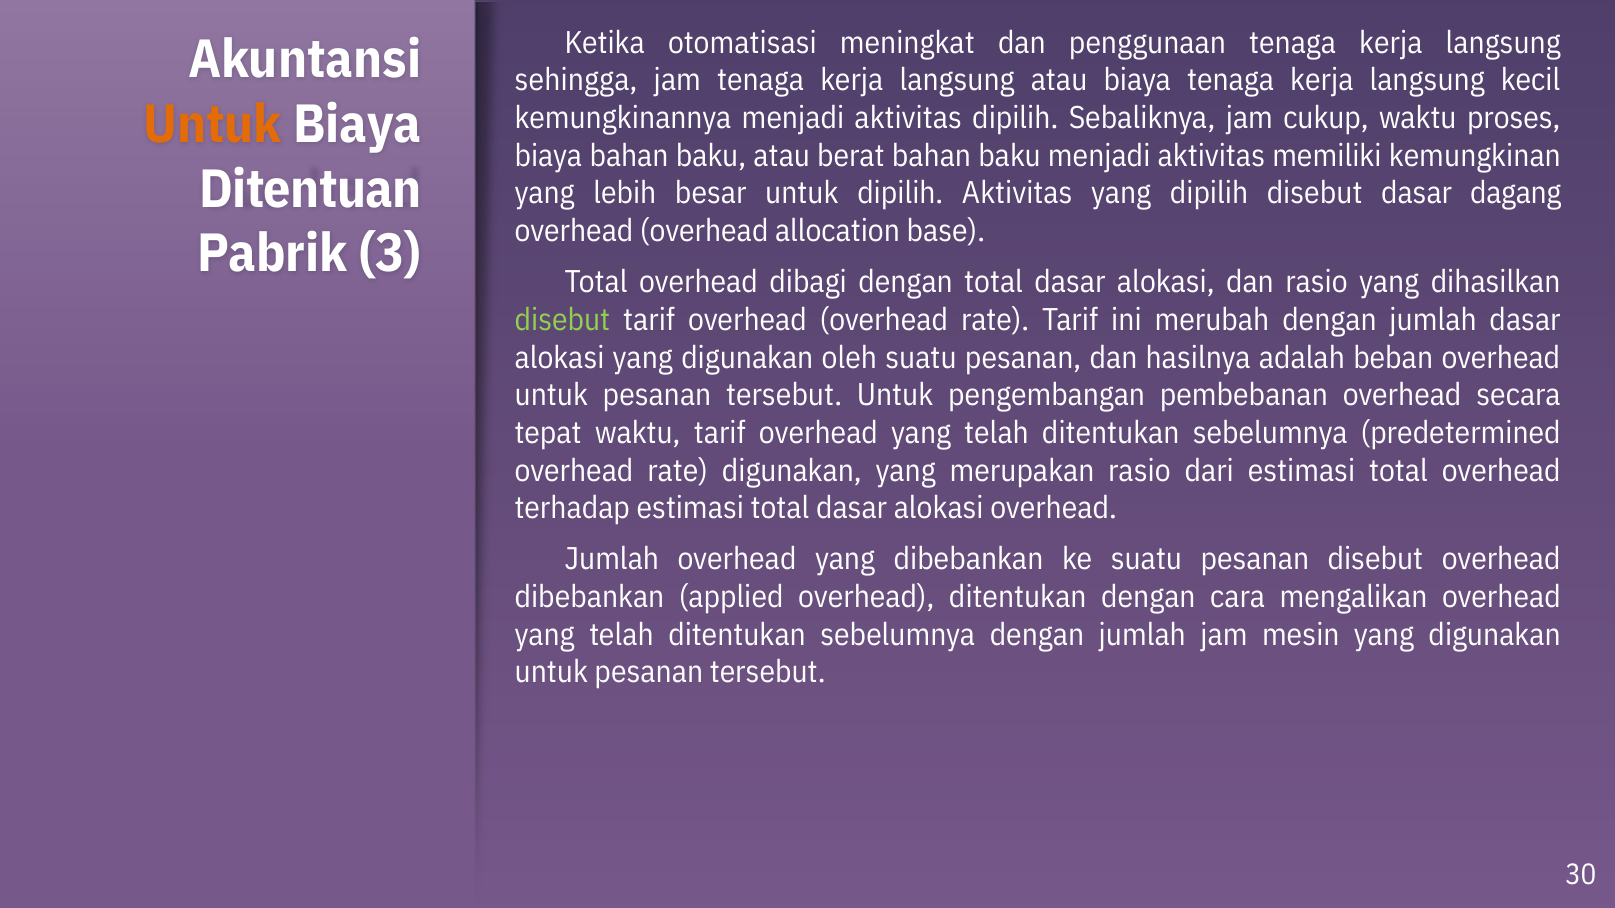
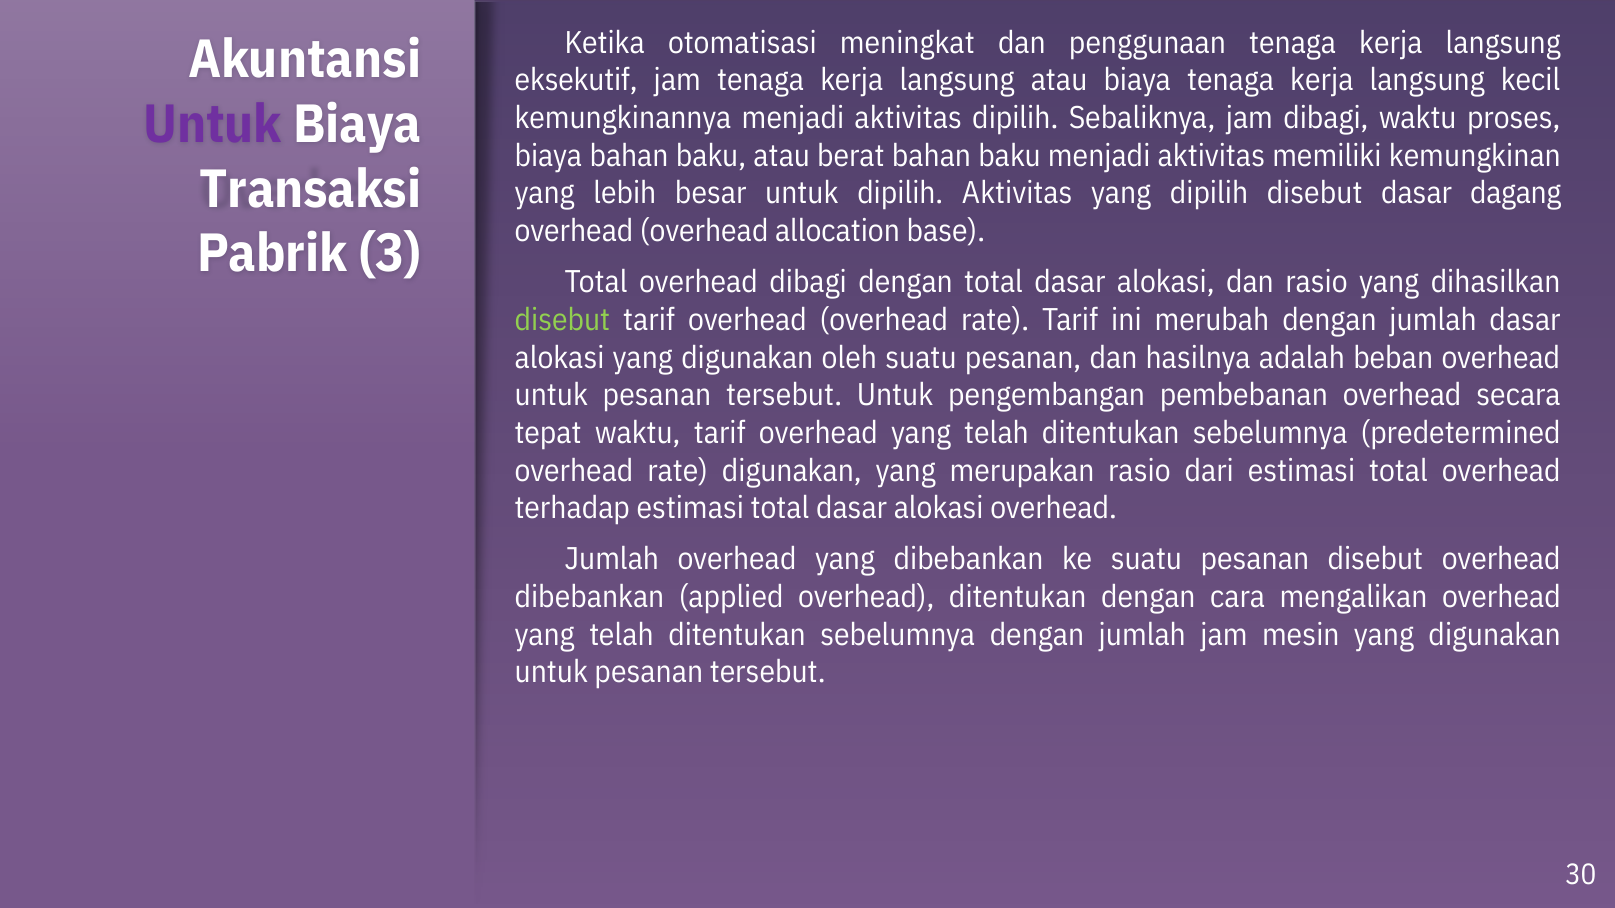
sehingga: sehingga -> eksekutif (576, 80)
Untuk colour: orange -> purple (213, 125)
jam cukup: cukup -> dibagi (1326, 118)
Ditentuan: Ditentuan -> Transaksi (310, 189)
